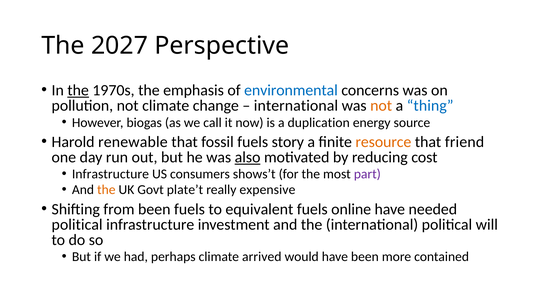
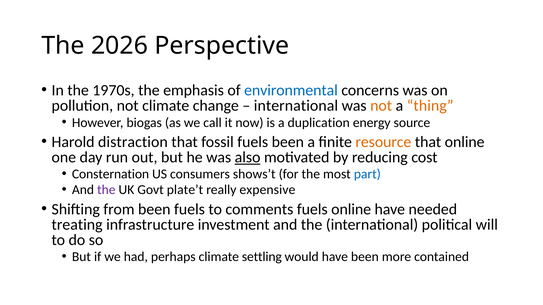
2027: 2027 -> 2026 (120, 46)
the underline: present -> none (78, 90)
thing colour: blue -> orange (430, 106)
renewable: renewable -> distraction (133, 142)
fuels story: story -> been (288, 142)
that friend: friend -> online (465, 142)
Infrastructure: Infrastructure -> Consternation (111, 174)
part colour: purple -> blue (367, 174)
the colour: orange -> purple (106, 190)
equivalent: equivalent -> comments (259, 209)
political: political -> treating (77, 225)
arrived: arrived -> settling (262, 257)
